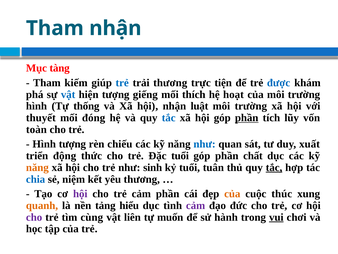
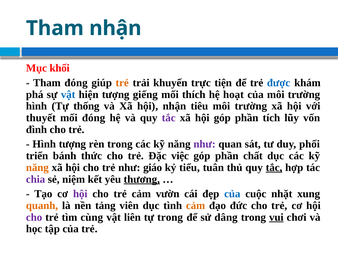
tàng: tàng -> khối (60, 68)
Tham kiếm: kiếm -> đóng (76, 83)
trẻ colour: blue -> orange (122, 83)
trải thương: thương -> khuyến (170, 83)
luật: luật -> tiêu (199, 106)
tắc colour: blue -> purple (169, 118)
phần underline: present -> none (247, 118)
toàn: toàn -> đình (36, 129)
rèn chiếu: chiếu -> trong (120, 144)
như colour: blue -> purple (205, 144)
xuất: xuất -> phối (310, 144)
động: động -> bánh (65, 156)
Đặc tuổi: tuổi -> việc (180, 156)
sinh: sinh -> giáo (153, 167)
kỷ tuổi: tuổi -> tiểu (190, 167)
chia colour: blue -> purple (36, 179)
thương underline: none -> present (142, 179)
cảm phần: phần -> vườn (168, 193)
của colour: orange -> blue (232, 193)
thúc: thúc -> nhặt (282, 193)
hiểu: hiểu -> viên (129, 205)
cảm colour: purple -> orange (196, 205)
tự muốn: muốn -> trong (170, 217)
hành: hành -> dâng (226, 217)
